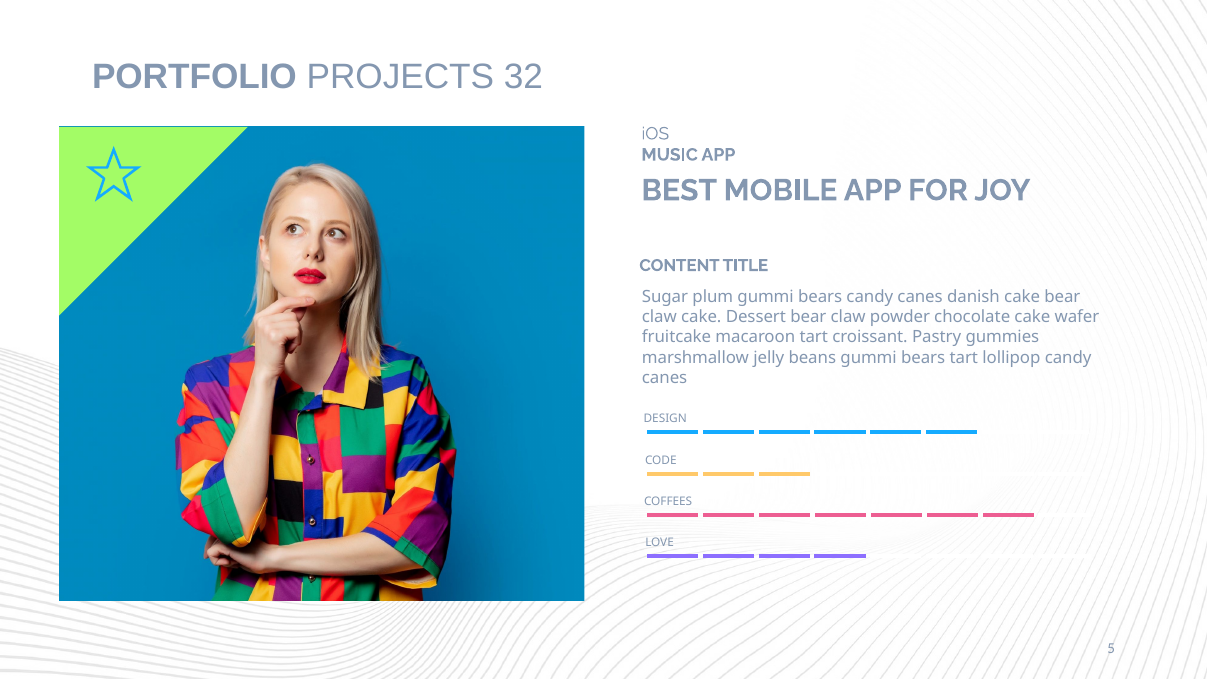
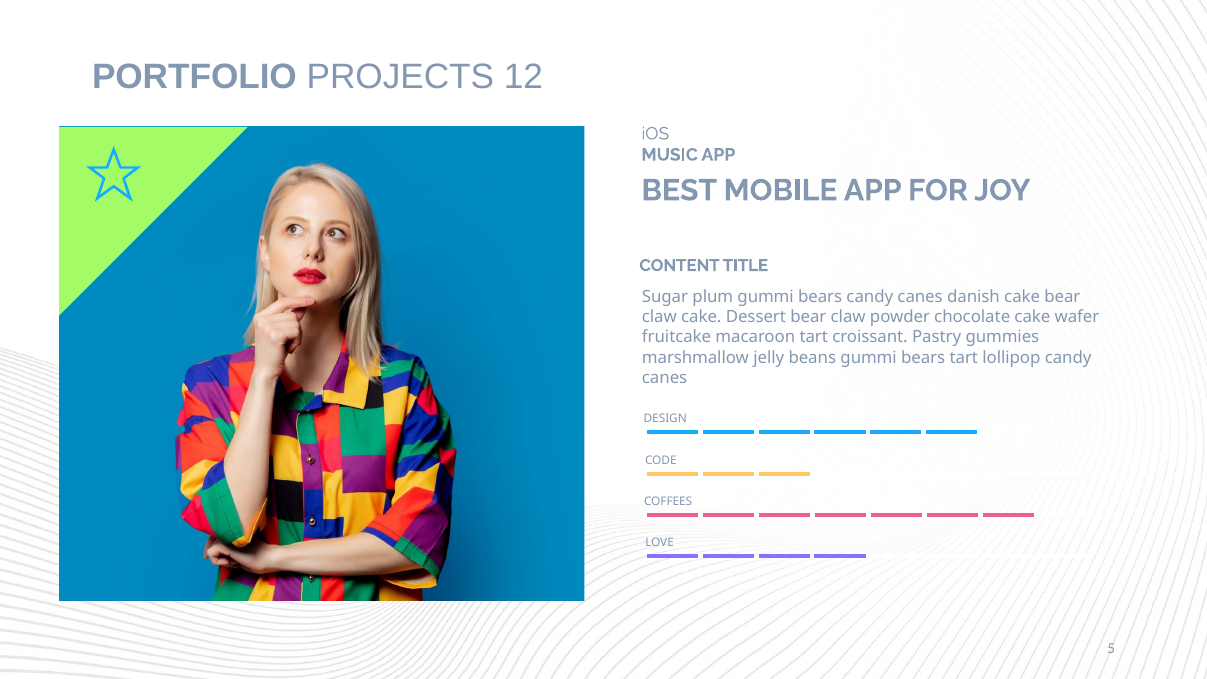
32: 32 -> 12 (523, 77)
